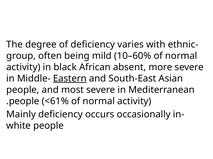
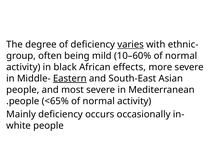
varies underline: none -> present (131, 45)
absent: absent -> effects (130, 67)
<61%: <61% -> <65% (55, 102)
